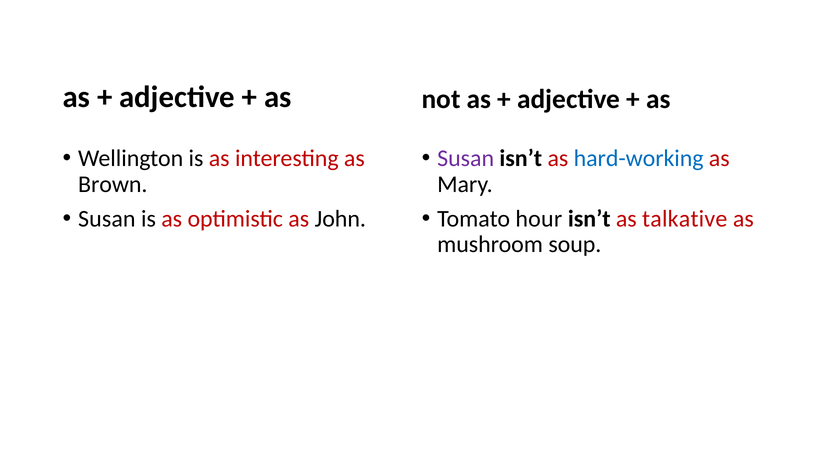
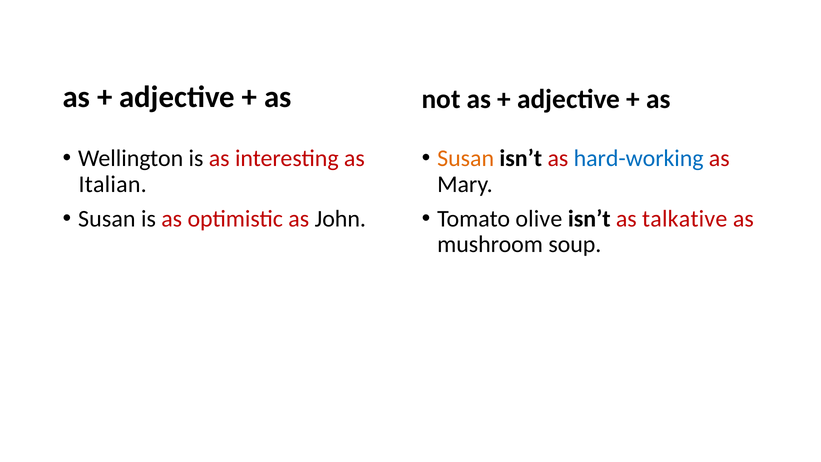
Susan colour: purple -> orange (466, 158)
Brown: Brown -> Italian (113, 184)
hour: hour -> olive (539, 219)
